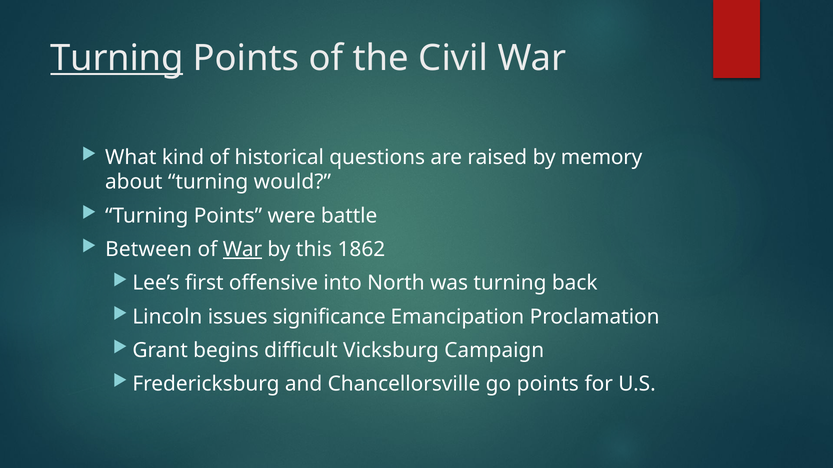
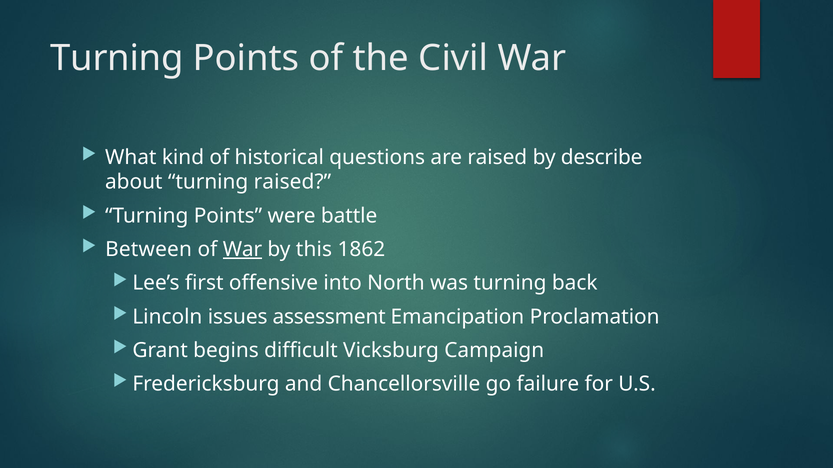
Turning underline: present -> none (117, 58)
memory: memory -> describe (602, 157)
turning would: would -> raised (292, 182)
significance: significance -> assessment (329, 317)
go points: points -> failure (548, 384)
